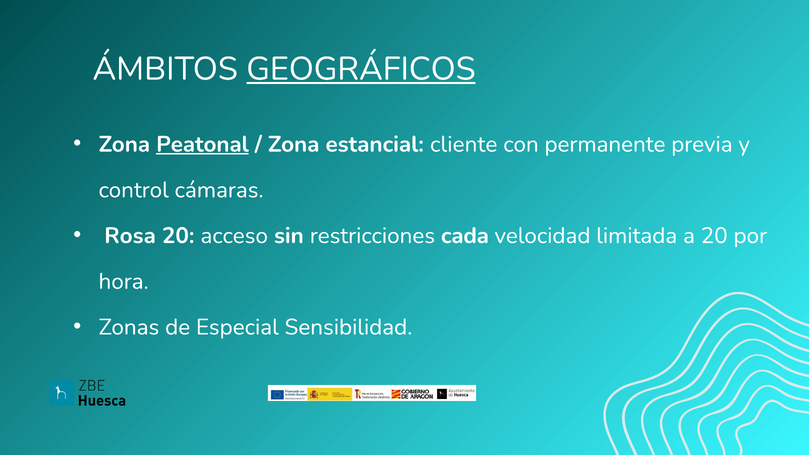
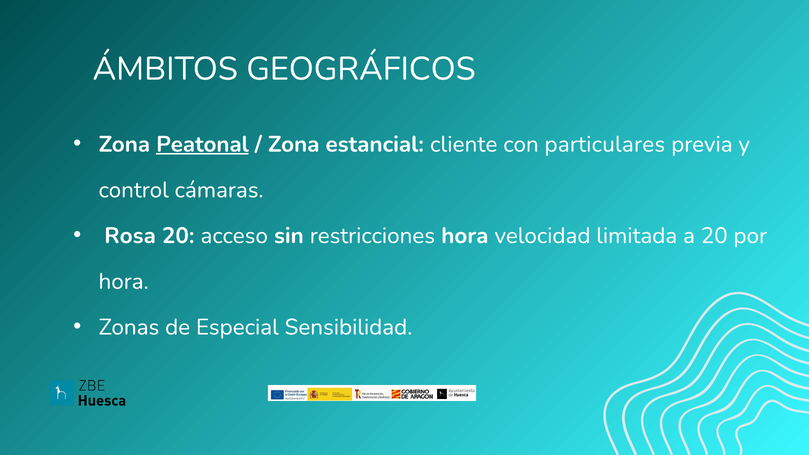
GEOGRÁFICOS underline: present -> none (361, 69)
permanente: permanente -> particulares (605, 144)
restricciones cada: cada -> hora (465, 236)
